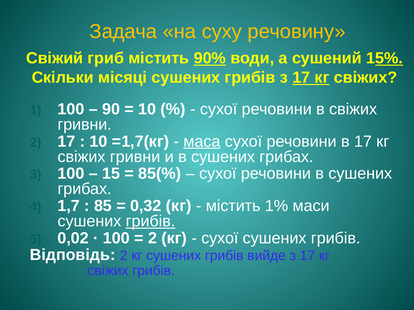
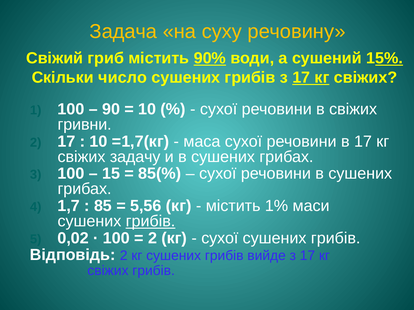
місяці: місяці -> число (123, 78)
маса underline: present -> none (202, 142)
гривни: гривни -> задачу (135, 157)
0,32: 0,32 -> 5,56 (146, 206)
